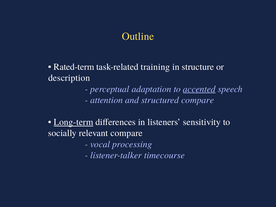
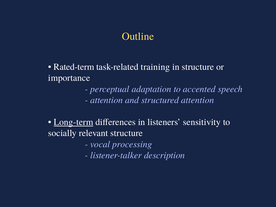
description: description -> importance (69, 78)
accented underline: present -> none (199, 89)
structured compare: compare -> attention (198, 100)
relevant compare: compare -> structure (127, 133)
timecourse: timecourse -> description (164, 155)
